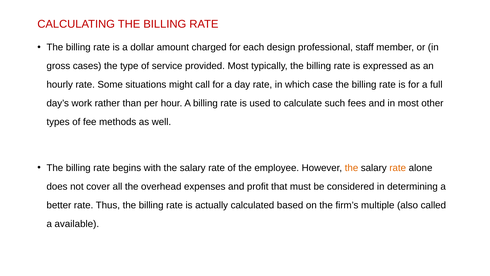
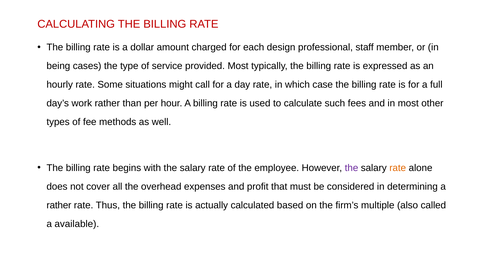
gross: gross -> being (58, 66)
the colour: orange -> purple (352, 168)
better: better -> rather (59, 205)
